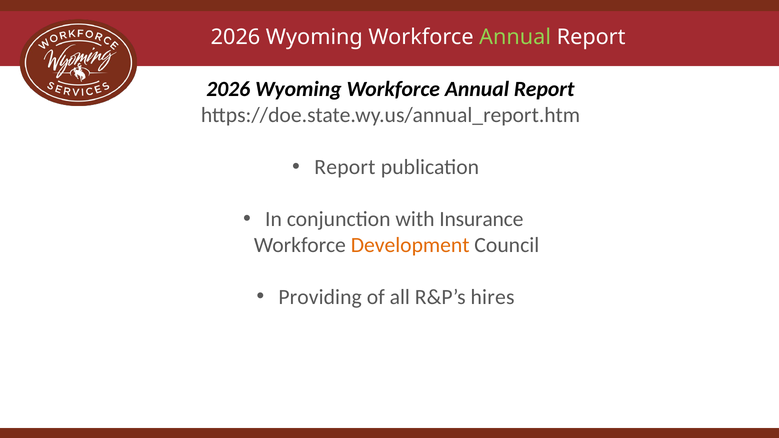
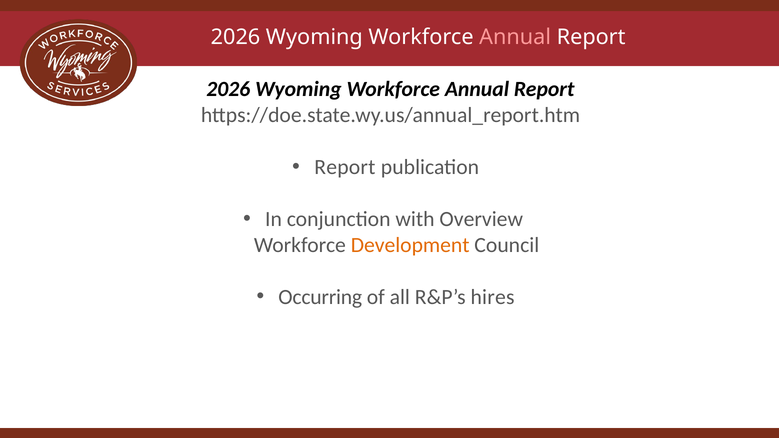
Annual colour: light green -> pink (515, 37)
Insurance: Insurance -> Overview (481, 219)
Providing: Providing -> Occurring (320, 297)
